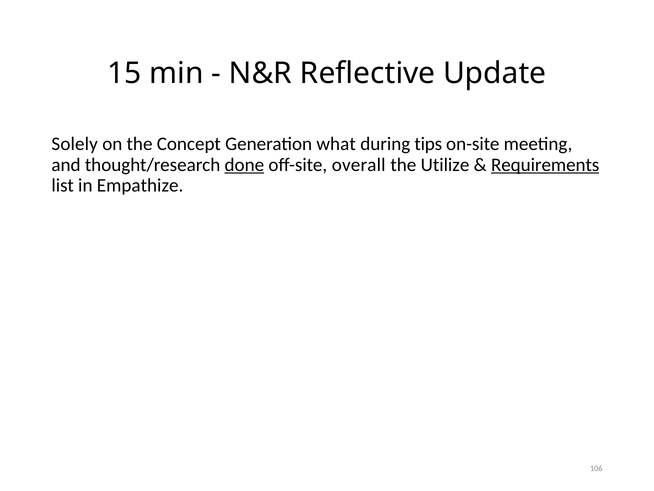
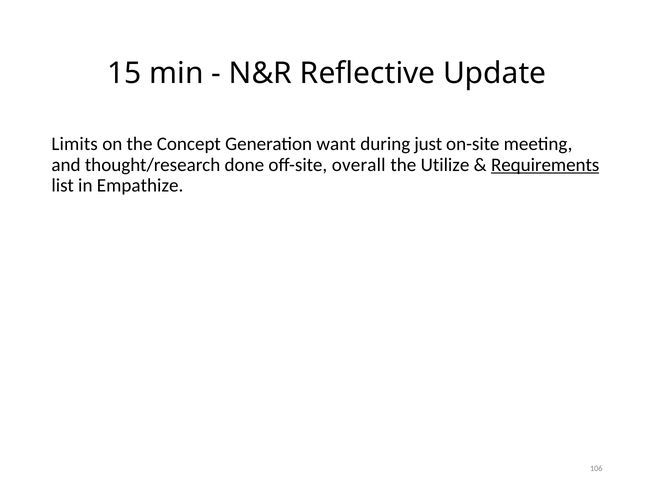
Solely: Solely -> Limits (75, 144)
what: what -> want (336, 144)
tips: tips -> just (428, 144)
done underline: present -> none (244, 165)
